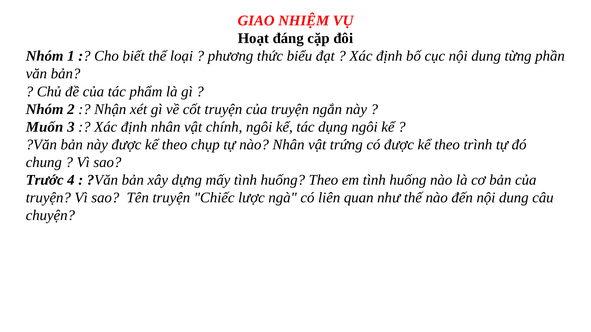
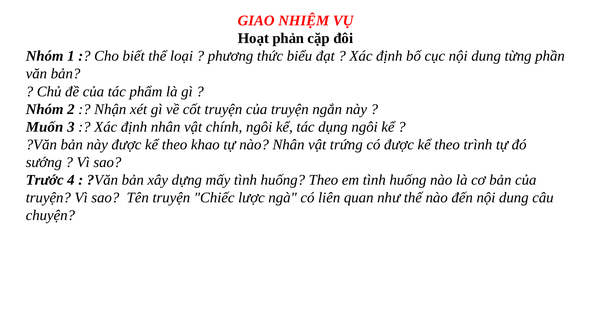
đáng: đáng -> phản (288, 38)
chụp: chụp -> khao (205, 145)
chung: chung -> sướng (44, 163)
